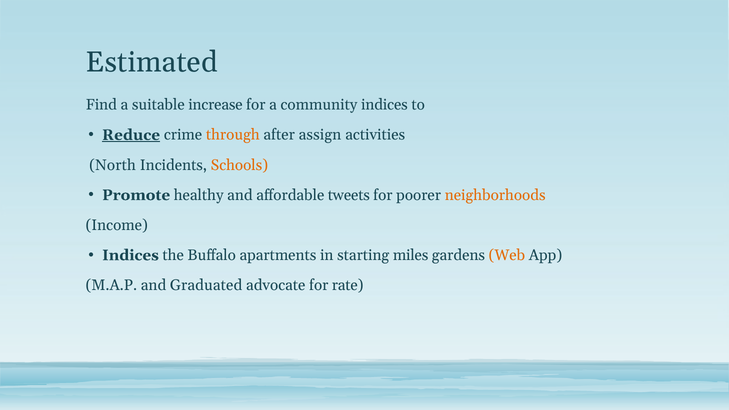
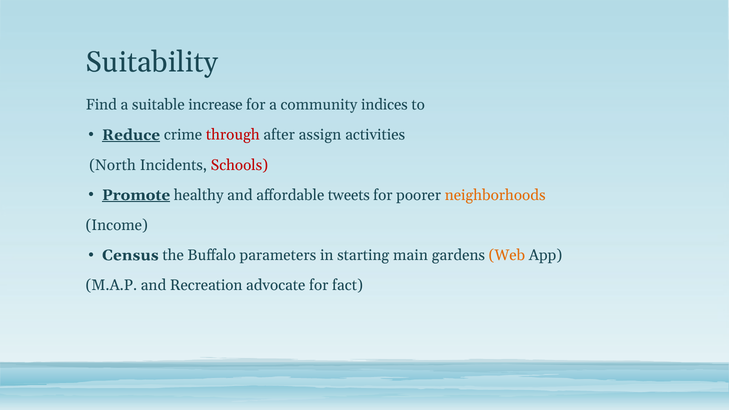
Estimated: Estimated -> Suitability (152, 62)
through colour: orange -> red (233, 135)
Schools colour: orange -> red (239, 165)
Promote underline: none -> present (136, 195)
Indices: Indices -> Census (130, 255)
apartments: apartments -> parameters (278, 255)
miles: miles -> main (410, 255)
Graduated: Graduated -> Recreation (206, 285)
rate: rate -> fact (347, 285)
